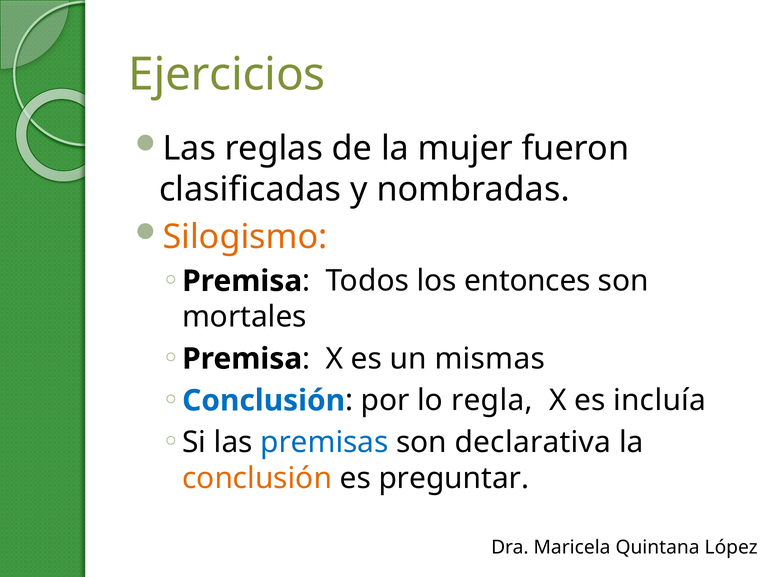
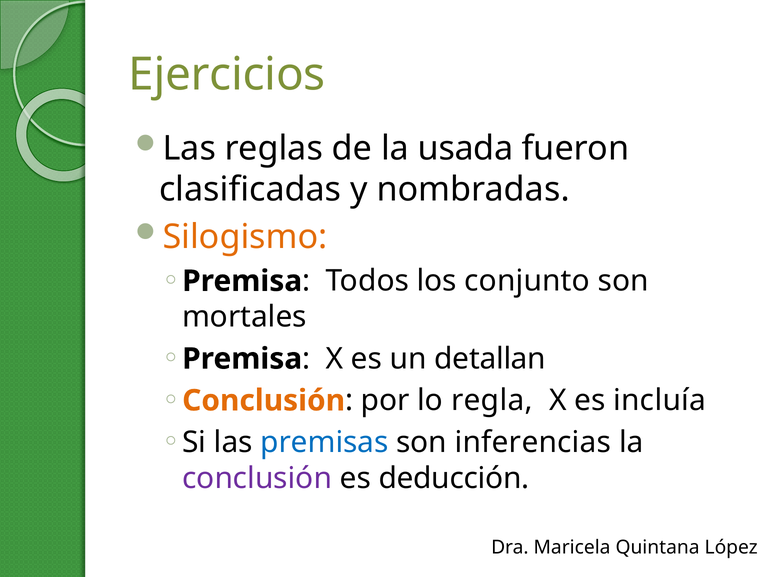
mujer: mujer -> usada (466, 148)
entonces: entonces -> conjunto (527, 281)
mismas: mismas -> detallan (490, 359)
Conclusión colour: blue -> orange (264, 400)
declarativa: declarativa -> inferencias (533, 442)
conclusión colour: orange -> purple (257, 478)
preguntar: preguntar -> deducción (454, 478)
